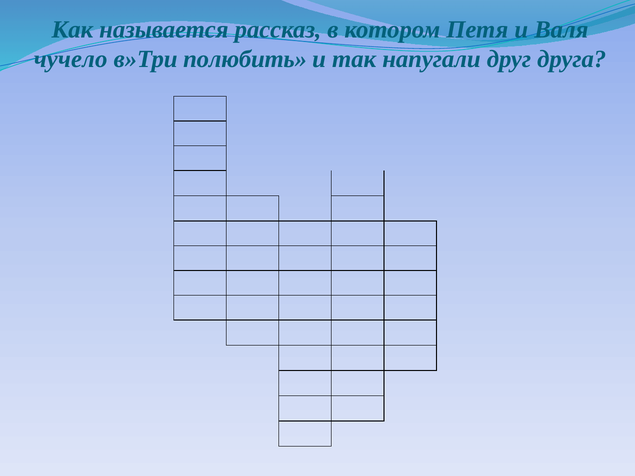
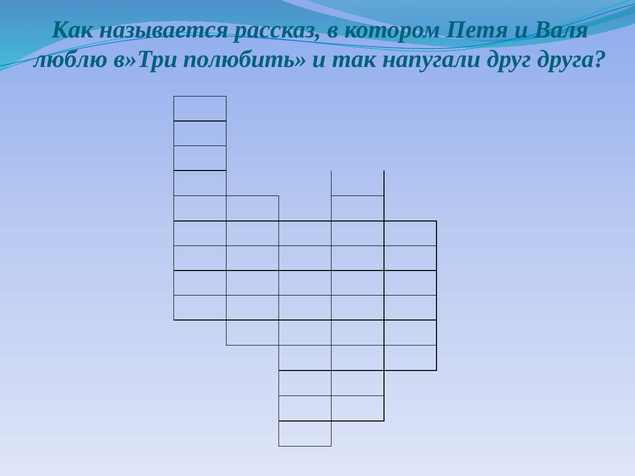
чучело: чучело -> люблю (71, 59)
